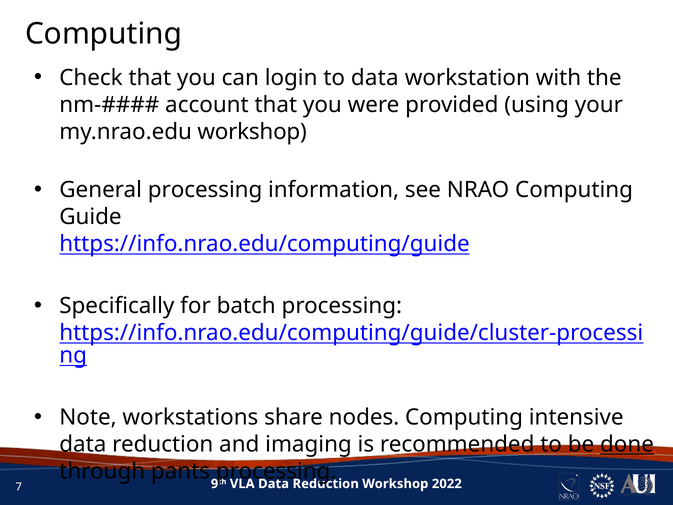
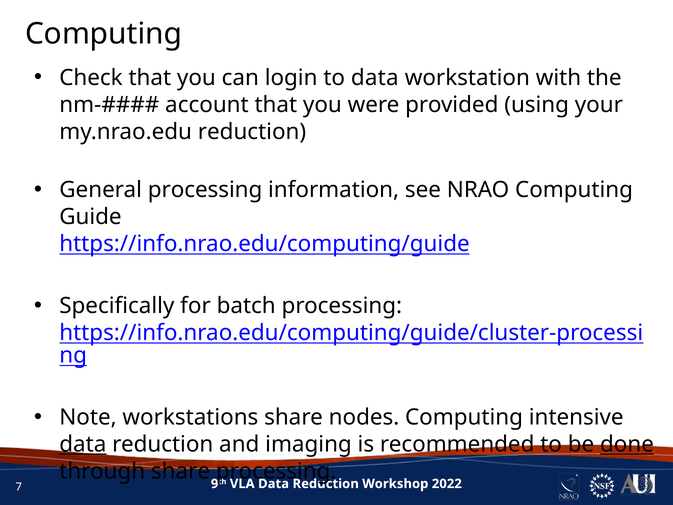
my.nrao.edu workshop: workshop -> reduction (252, 132)
data underline: none -> present (83, 444)
through pants: pants -> share (181, 471)
